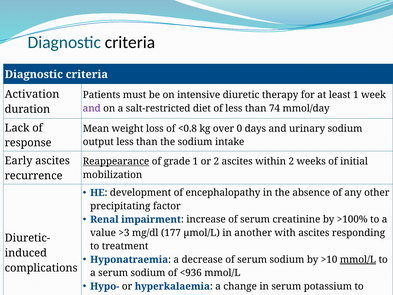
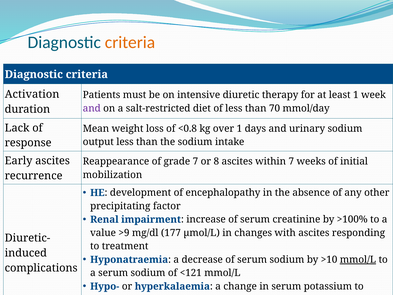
criteria colour: black -> orange (130, 42)
74: 74 -> 70 (275, 108)
over 0: 0 -> 1 (239, 128)
Reappearance underline: present -> none (116, 161)
grade 1: 1 -> 7 (195, 161)
or 2: 2 -> 8 (216, 161)
within 2: 2 -> 7 (291, 161)
>3: >3 -> >9 (124, 233)
another: another -> changes (253, 233)
<936: <936 -> <121 (191, 273)
